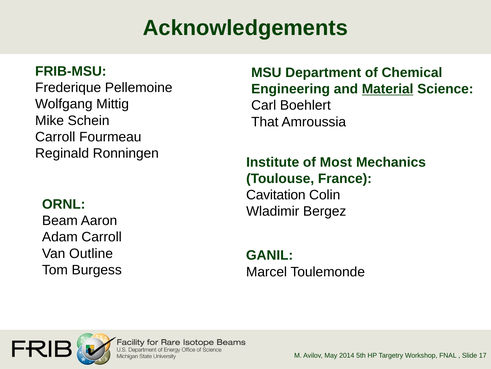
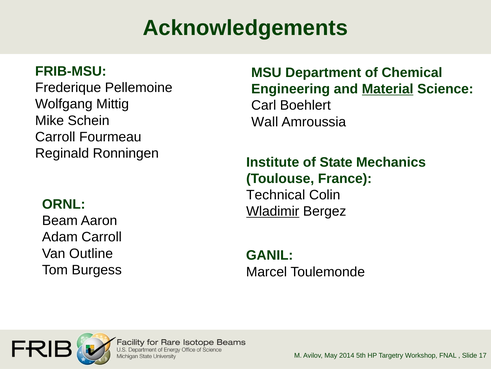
That: That -> Wall (265, 122)
Most: Most -> State (336, 162)
Cavitation: Cavitation -> Technical (276, 195)
Wladimir underline: none -> present (273, 211)
